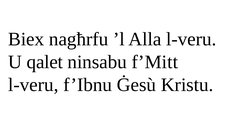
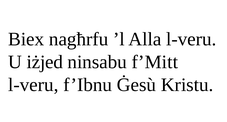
qalet: qalet -> iżjed (45, 62)
